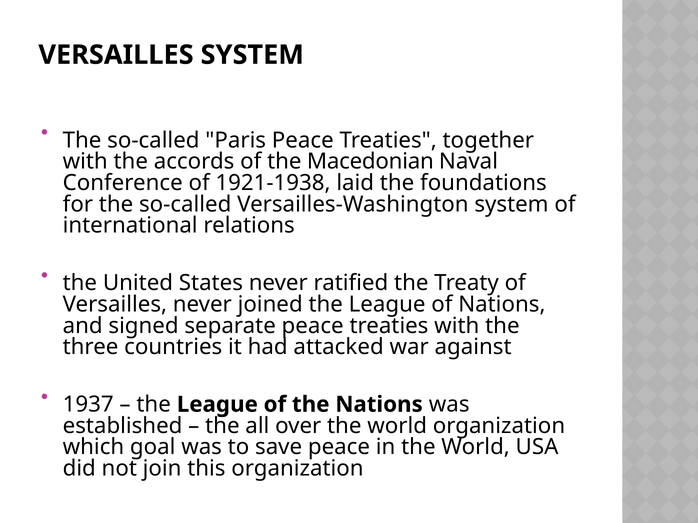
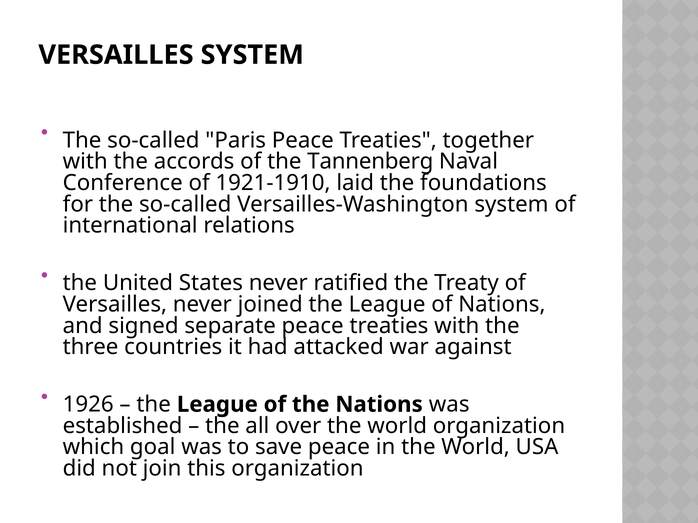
Macedonian: Macedonian -> Tannenberg (370, 162)
1921-1938: 1921-1938 -> 1921-1910 (273, 183)
1937: 1937 -> 1926 (88, 405)
